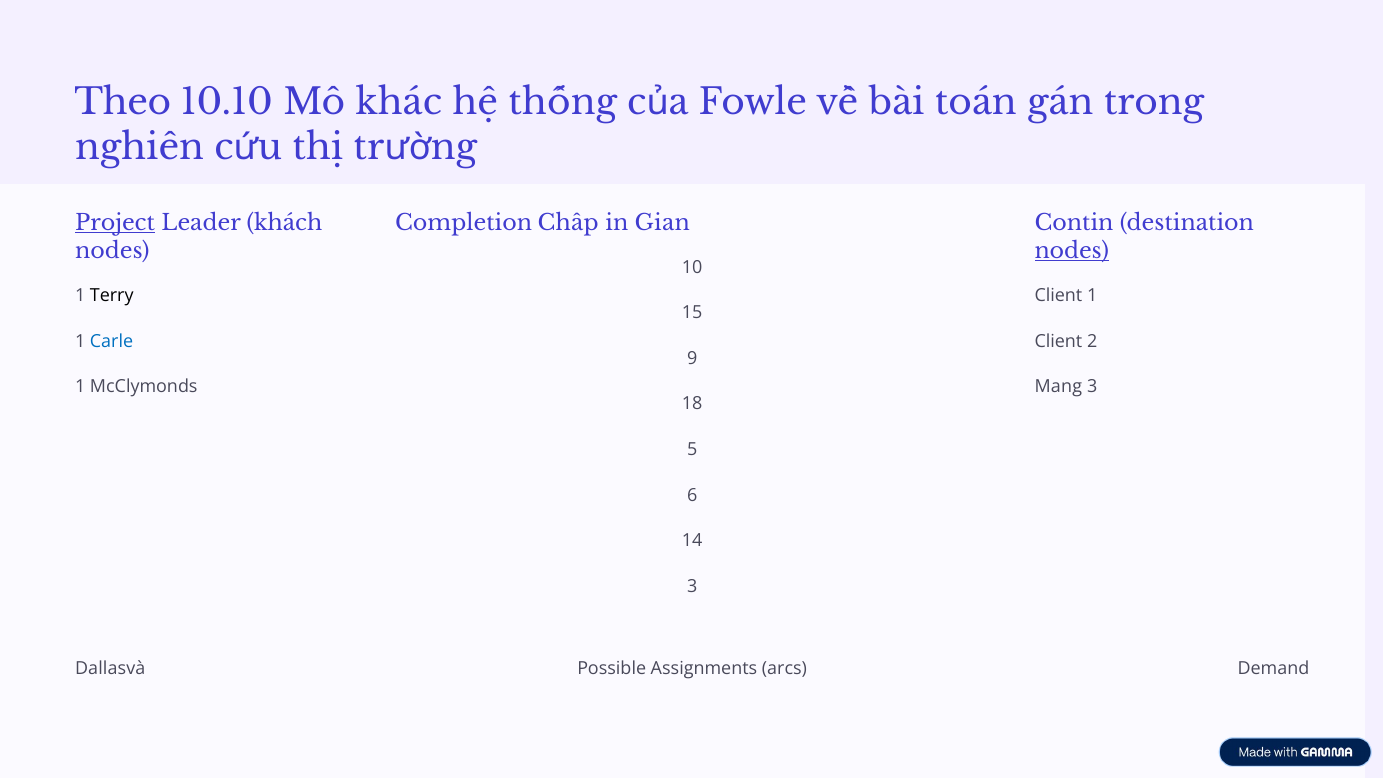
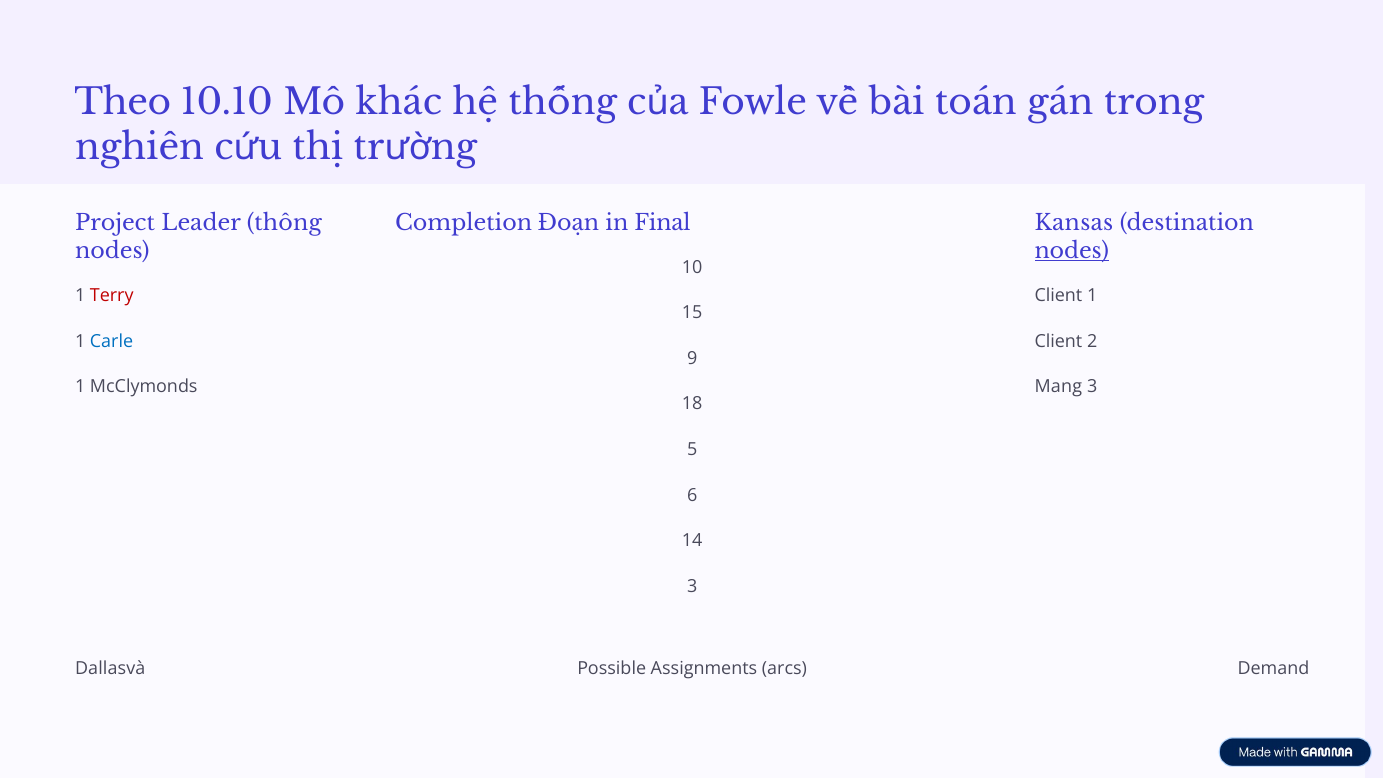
Project underline: present -> none (115, 223)
khách: khách -> thông (284, 223)
Chấp: Chấp -> Đoạn (568, 223)
Gian: Gian -> Final (662, 223)
Contin: Contin -> Kansas (1074, 223)
Terry colour: black -> red (112, 296)
